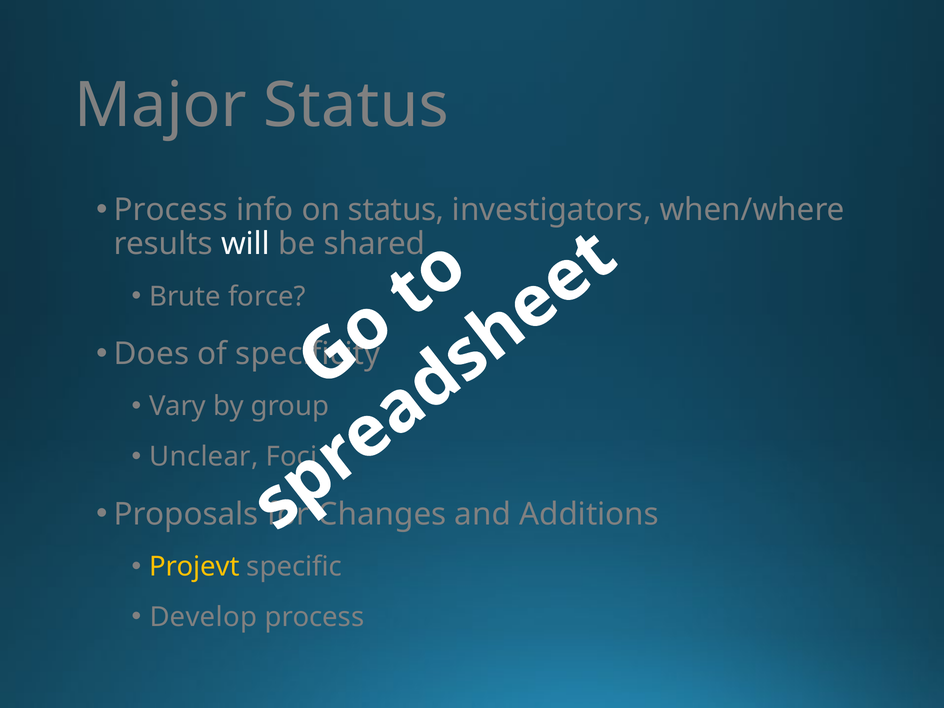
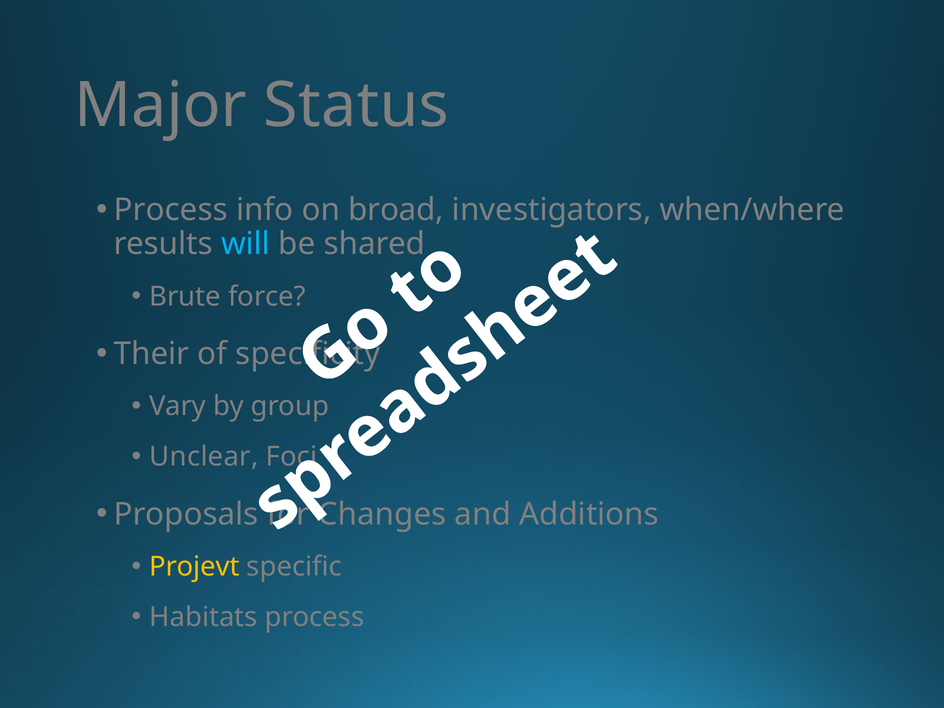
on status: status -> broad (396, 210)
will colour: white -> light blue (246, 244)
Does: Does -> Their (152, 354)
Develop: Develop -> Habitats (203, 617)
